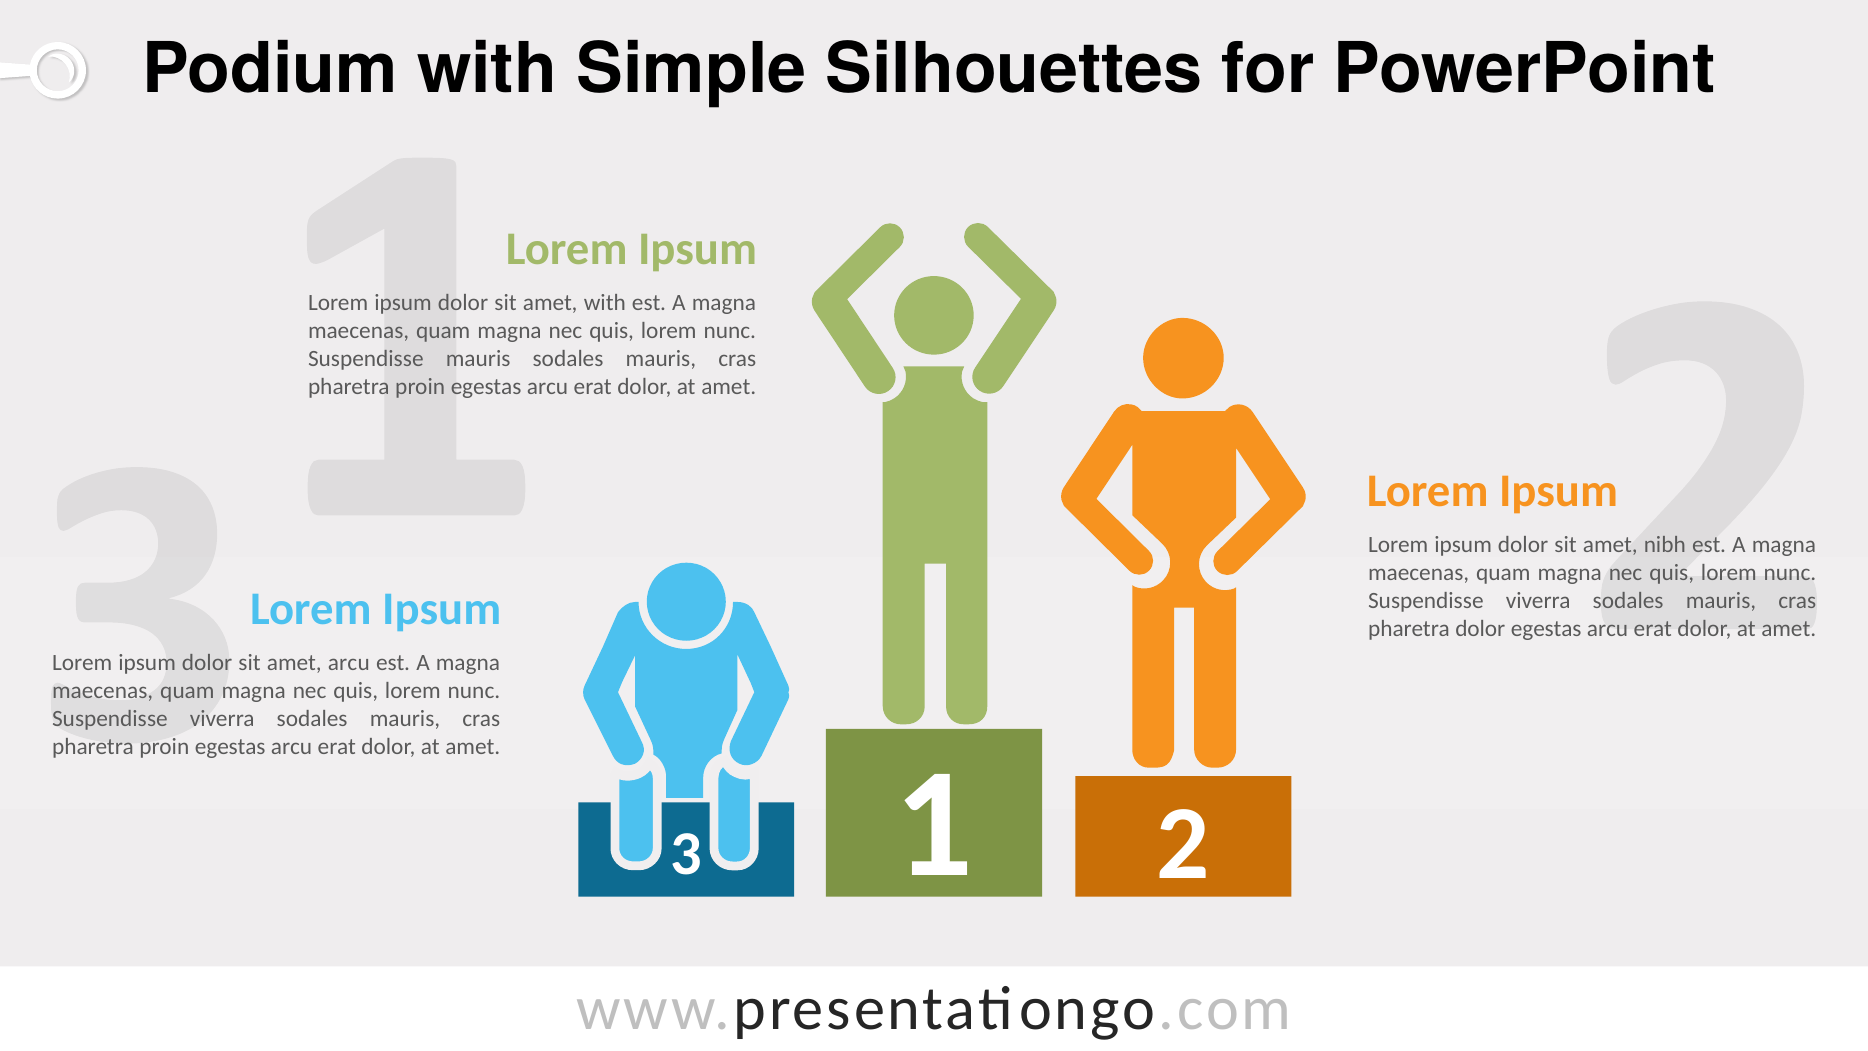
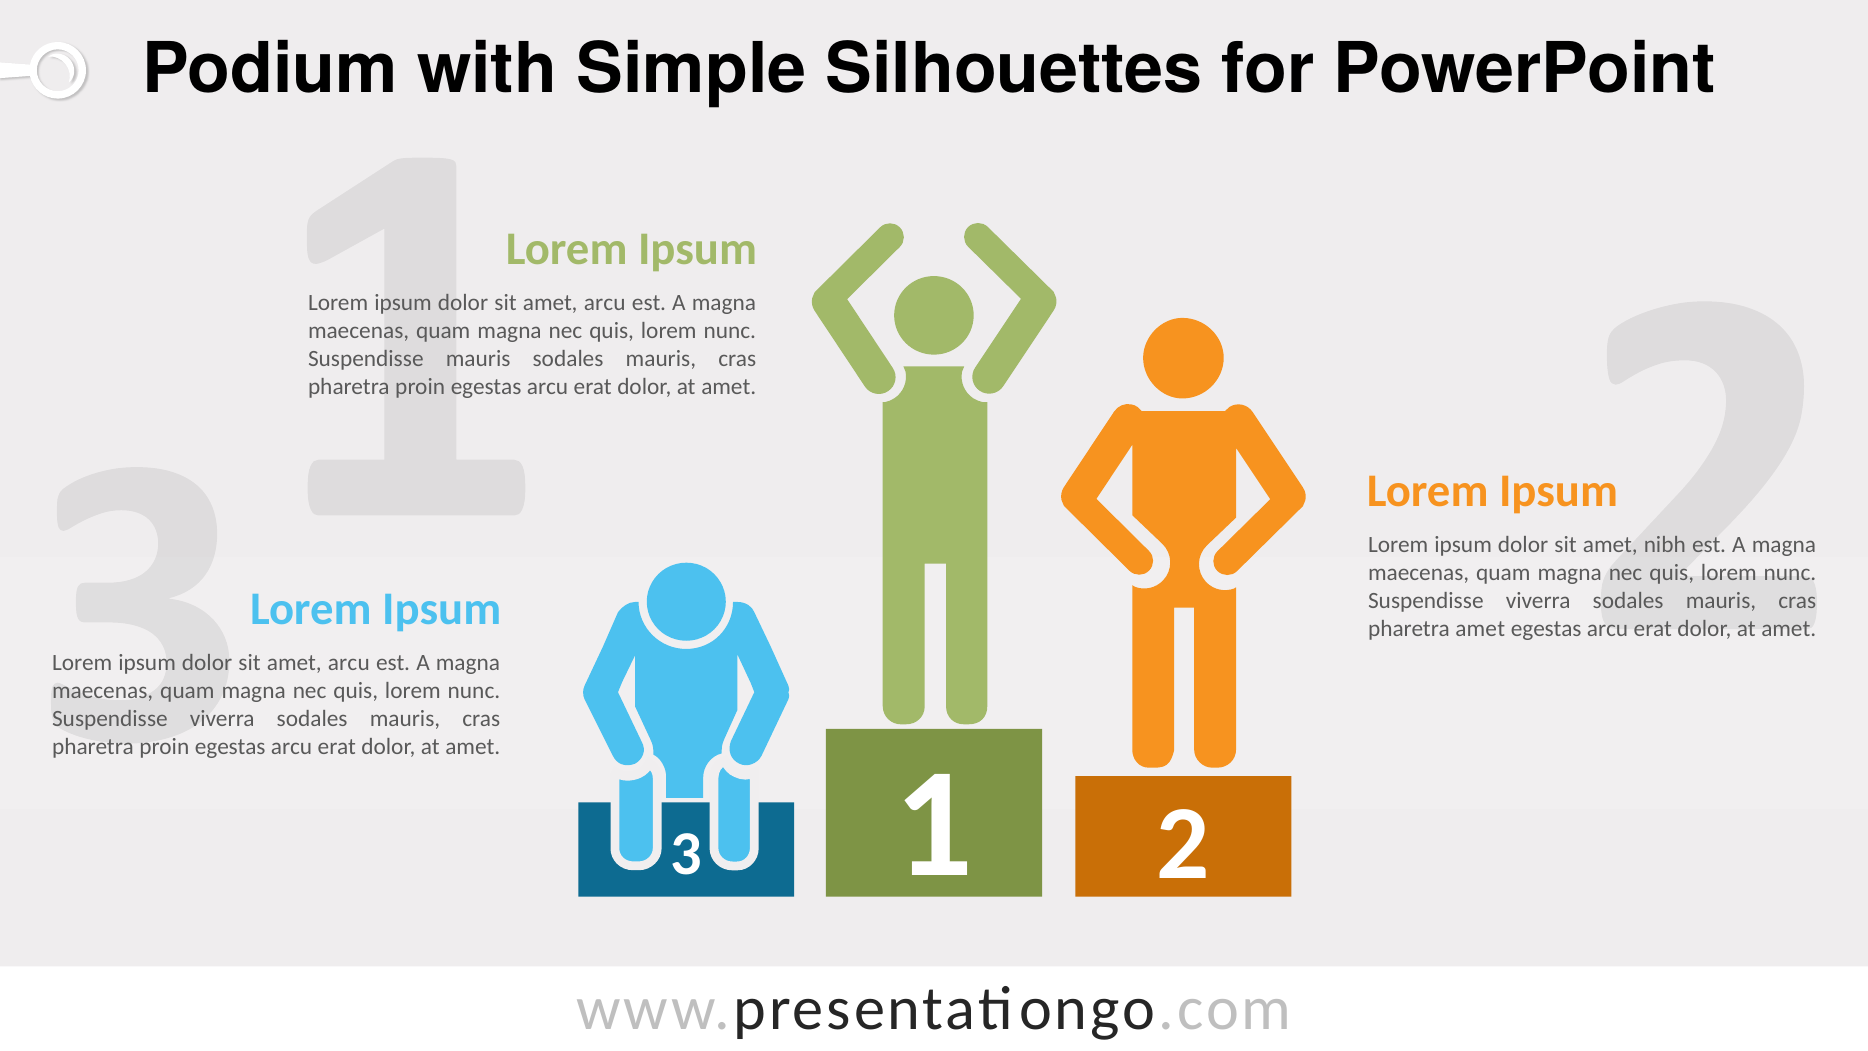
with: with -> arcu (605, 303)
pharetra dolor: dolor -> amet (1480, 628)
